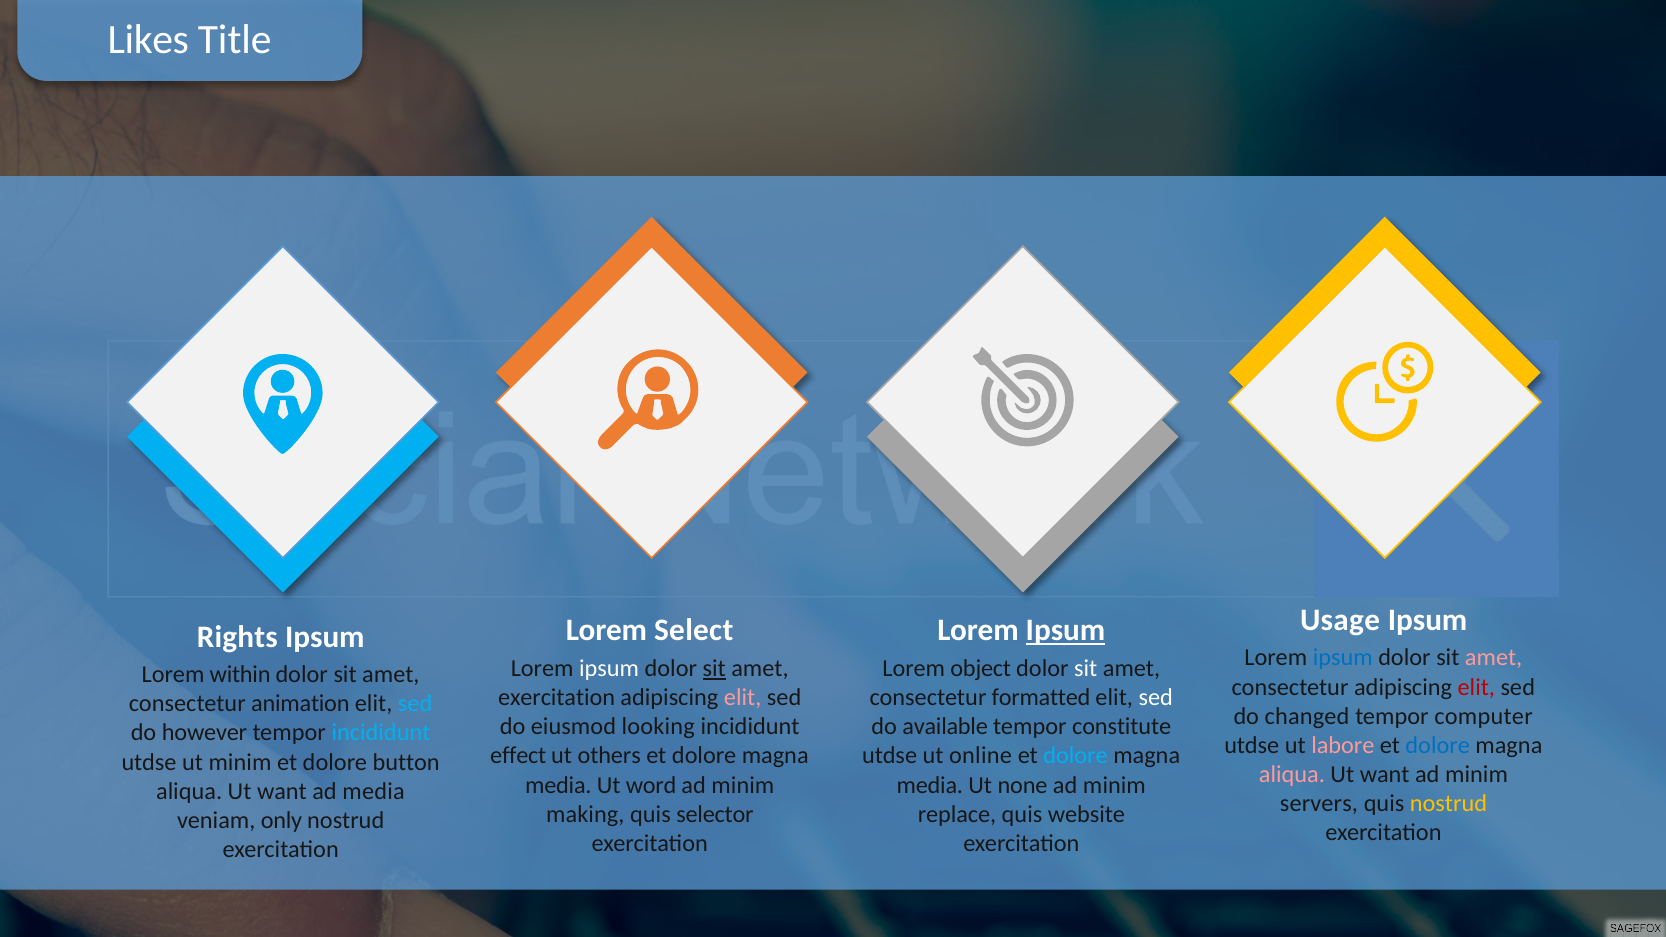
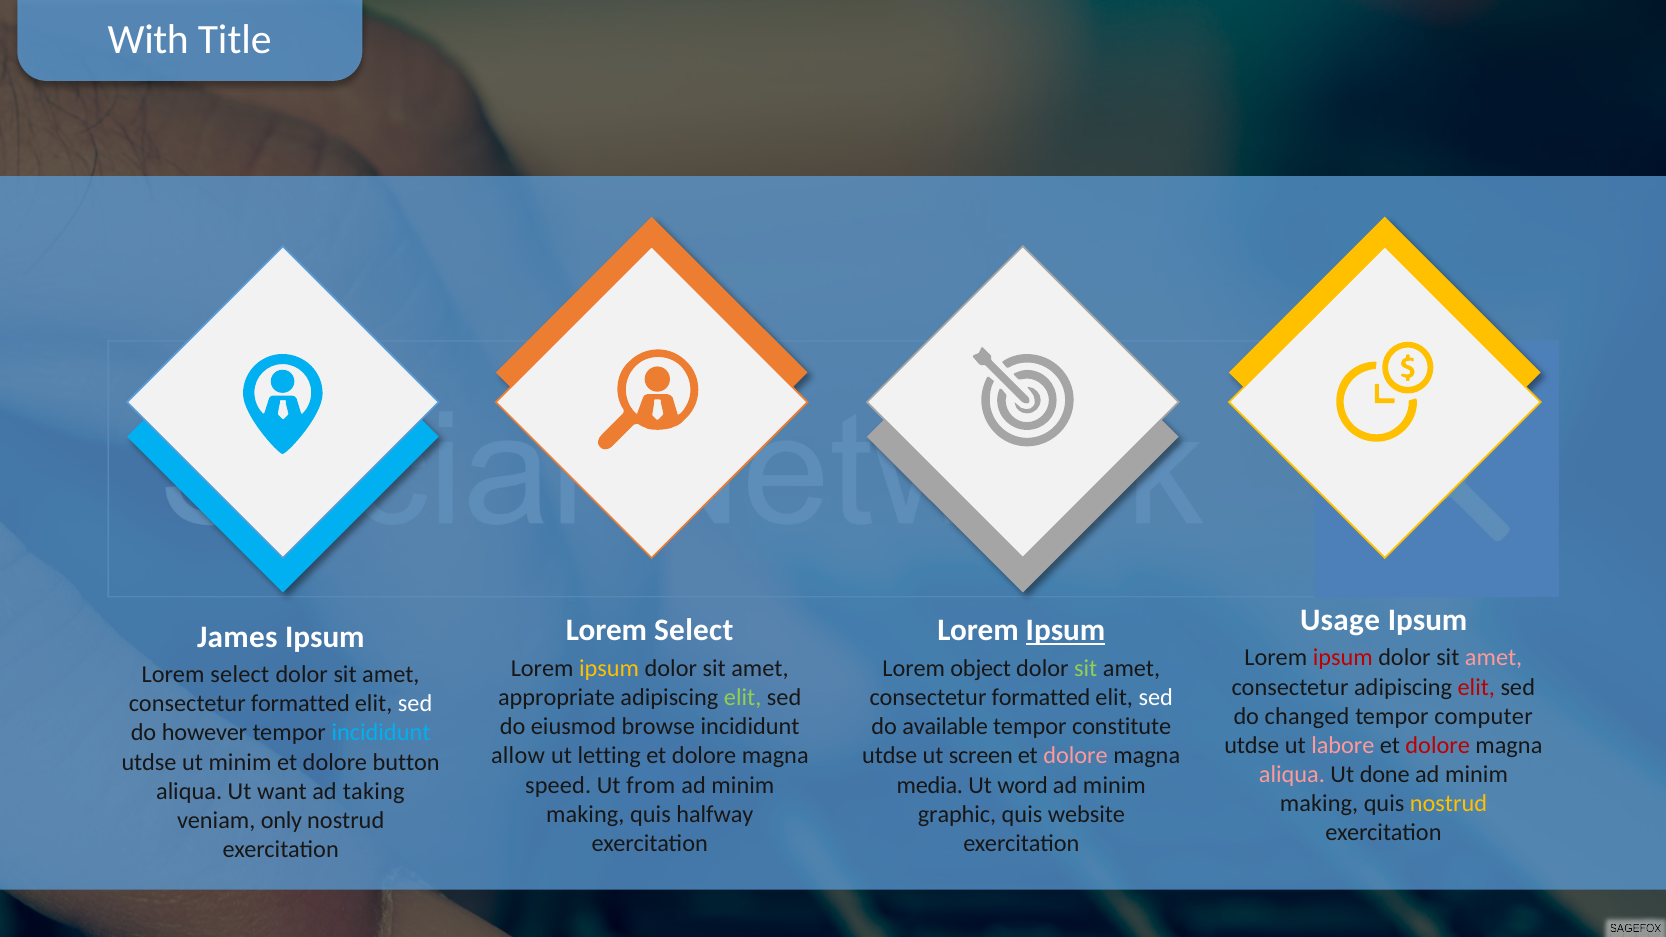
Likes: Likes -> With (148, 39)
Rights: Rights -> James (237, 637)
ipsum colour: blue -> red (1343, 658)
ipsum colour: white -> yellow (609, 668)
sit underline: present -> none (714, 668)
sit colour: white -> light green (1086, 668)
within: within -> select (240, 675)
exercitation: exercitation -> appropriate (556, 698)
elit colour: pink -> light green (743, 698)
animation: animation -> formatted (300, 704)
sed colour: light blue -> white (415, 704)
looking: looking -> browse (658, 727)
dolore colour: blue -> red (1438, 745)
effect: effect -> allow (518, 756)
others: others -> letting (609, 756)
online: online -> screen (981, 756)
dolore colour: light blue -> pink (1076, 756)
want: want -> done (1385, 775)
media: media -> speed (558, 785)
word: word -> from (651, 785)
none: none -> word (1023, 785)
ad media: media -> taking (374, 791)
servers: servers -> making (1319, 804)
selector: selector -> halfway (715, 814)
replace: replace -> graphic (957, 814)
